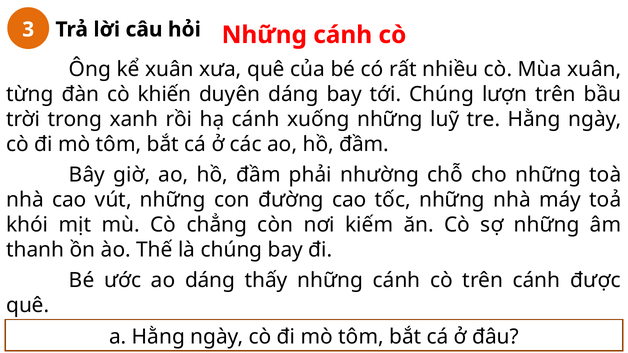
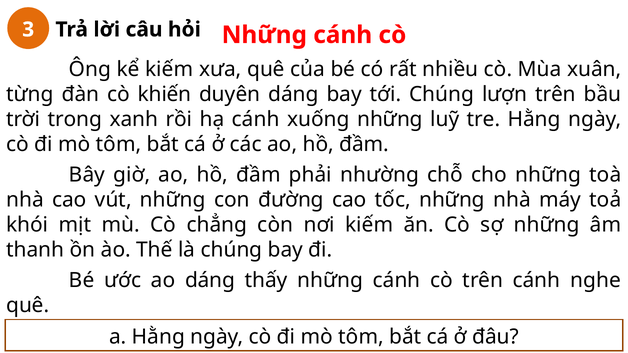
kể xuân: xuân -> kiếm (169, 69)
được: được -> nghe (596, 281)
